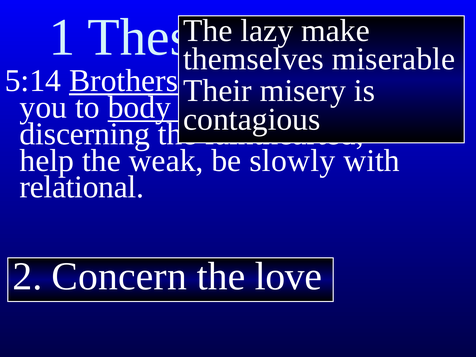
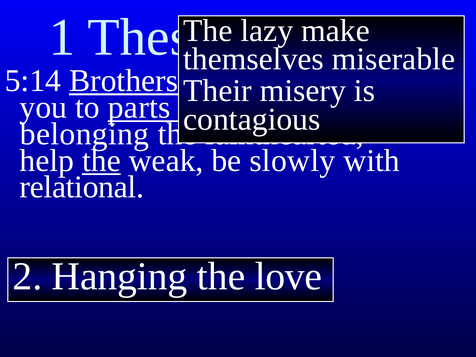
body: body -> parts (139, 107)
discerning: discerning -> belonging (85, 134)
the underline: none -> present (101, 161)
Concern: Concern -> Hanging (119, 276)
